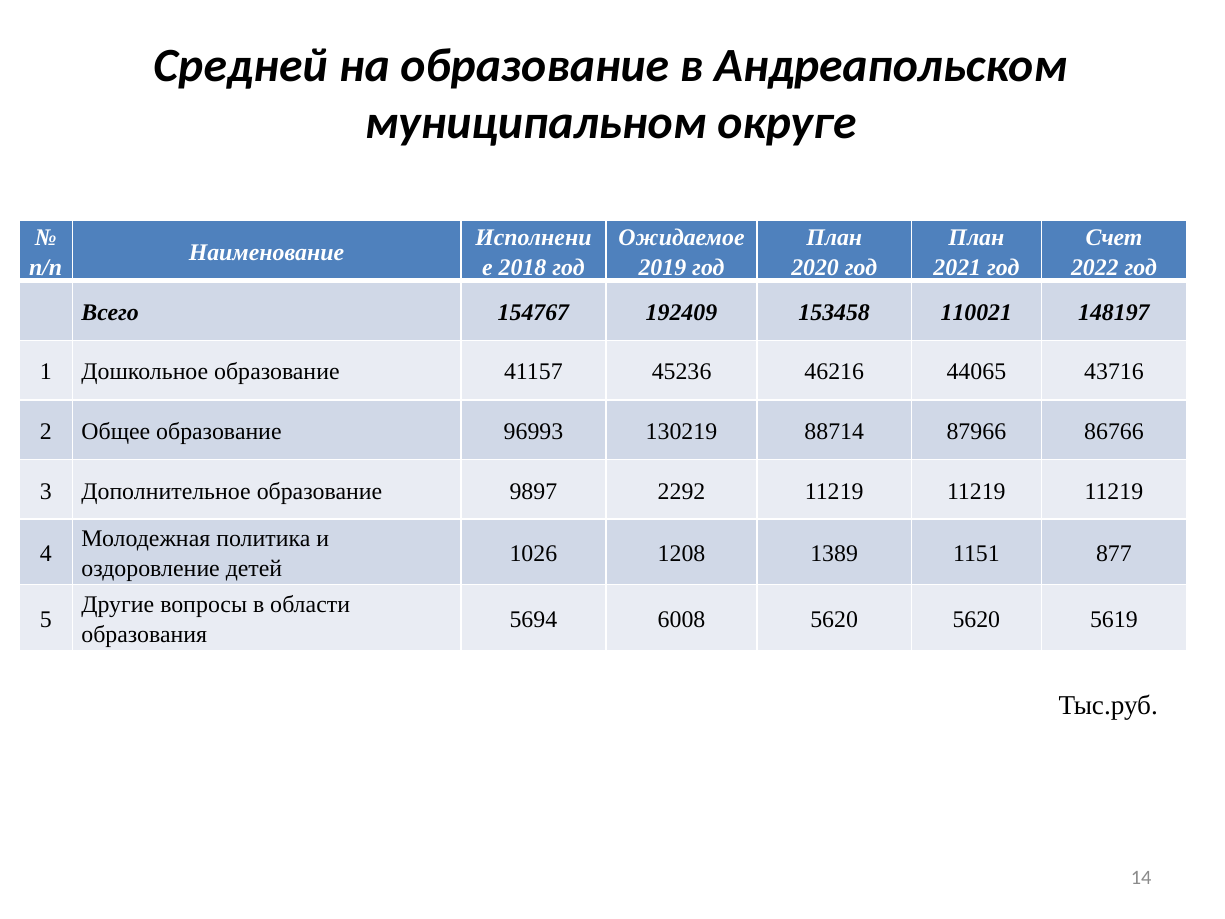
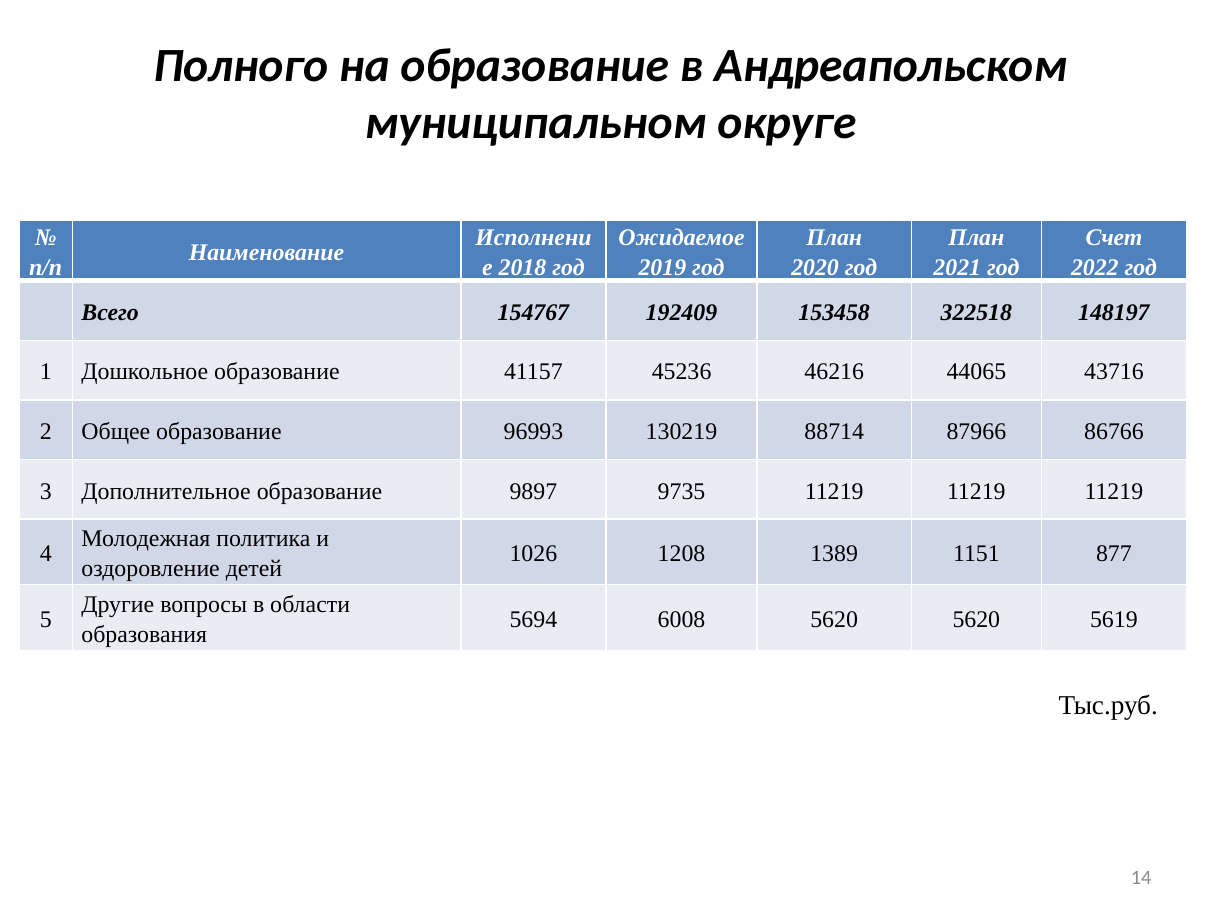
Средней: Средней -> Полного (241, 66)
110021: 110021 -> 322518 (976, 313)
2292: 2292 -> 9735 (682, 491)
